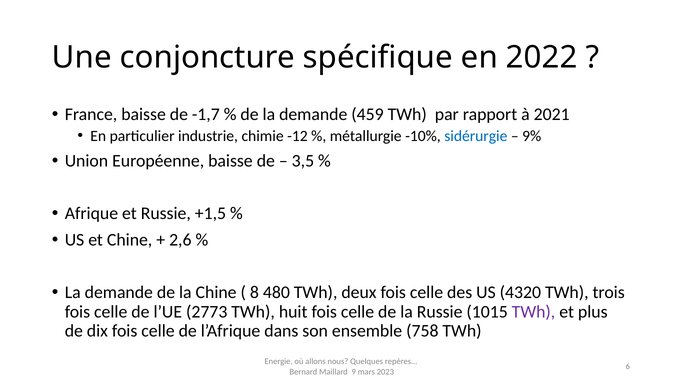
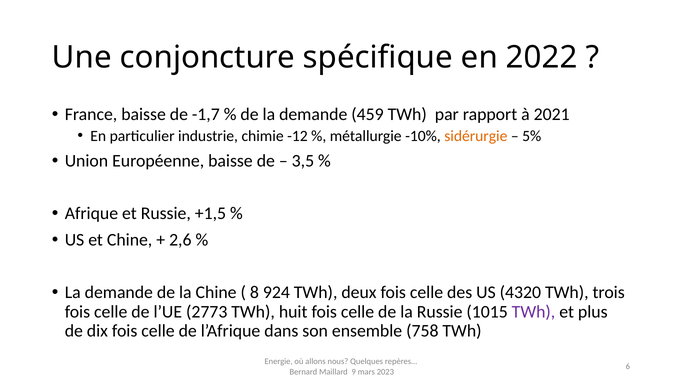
sidérurgie colour: blue -> orange (476, 136)
9%: 9% -> 5% (532, 136)
480: 480 -> 924 (276, 292)
